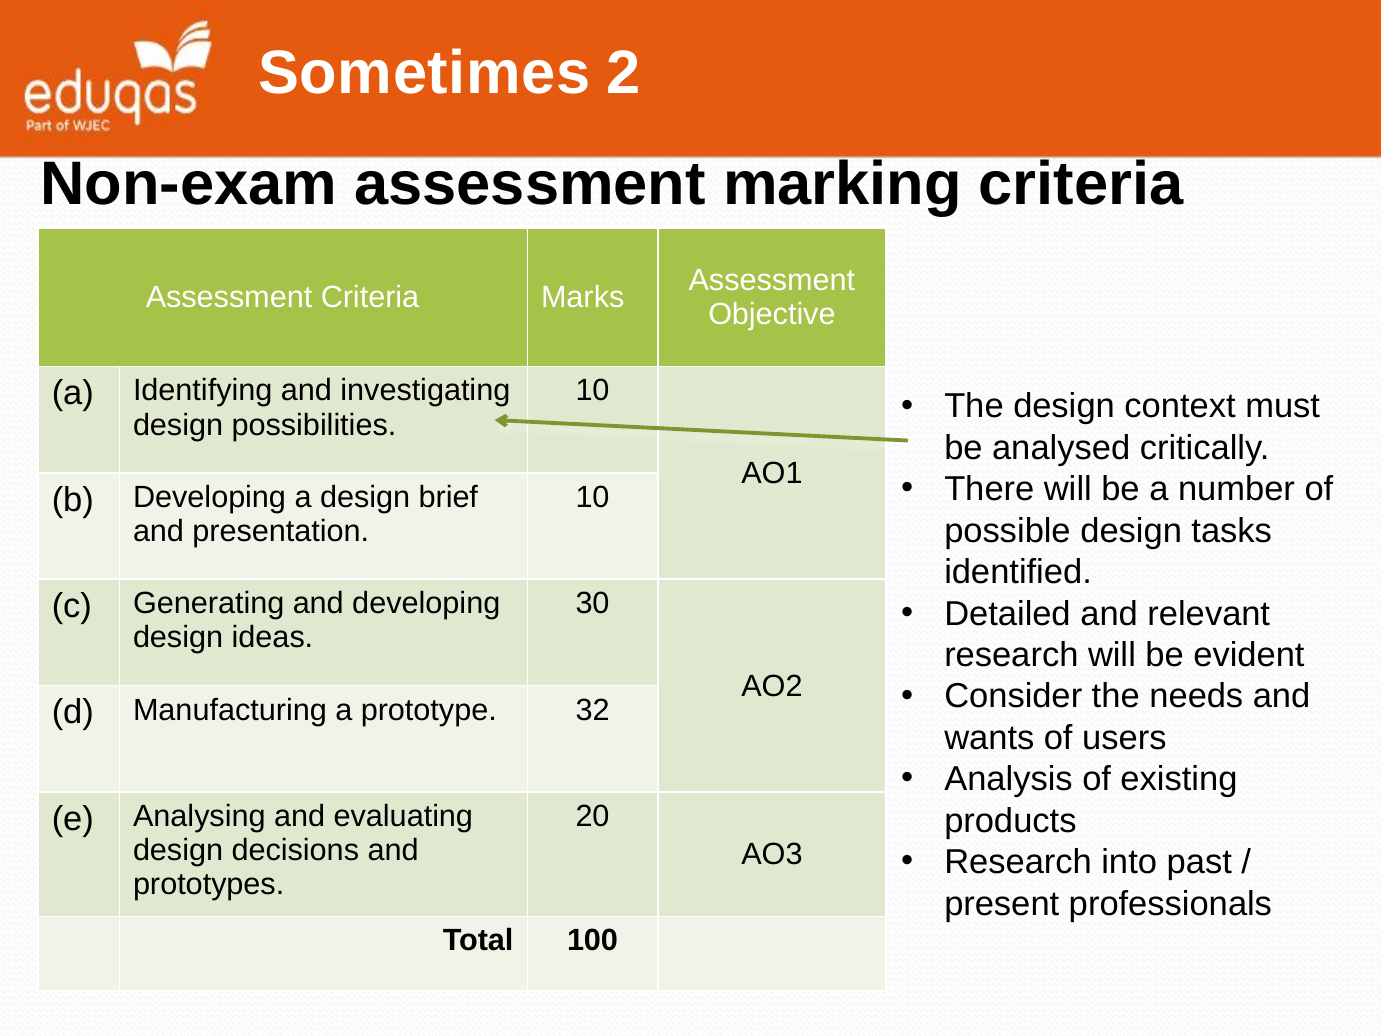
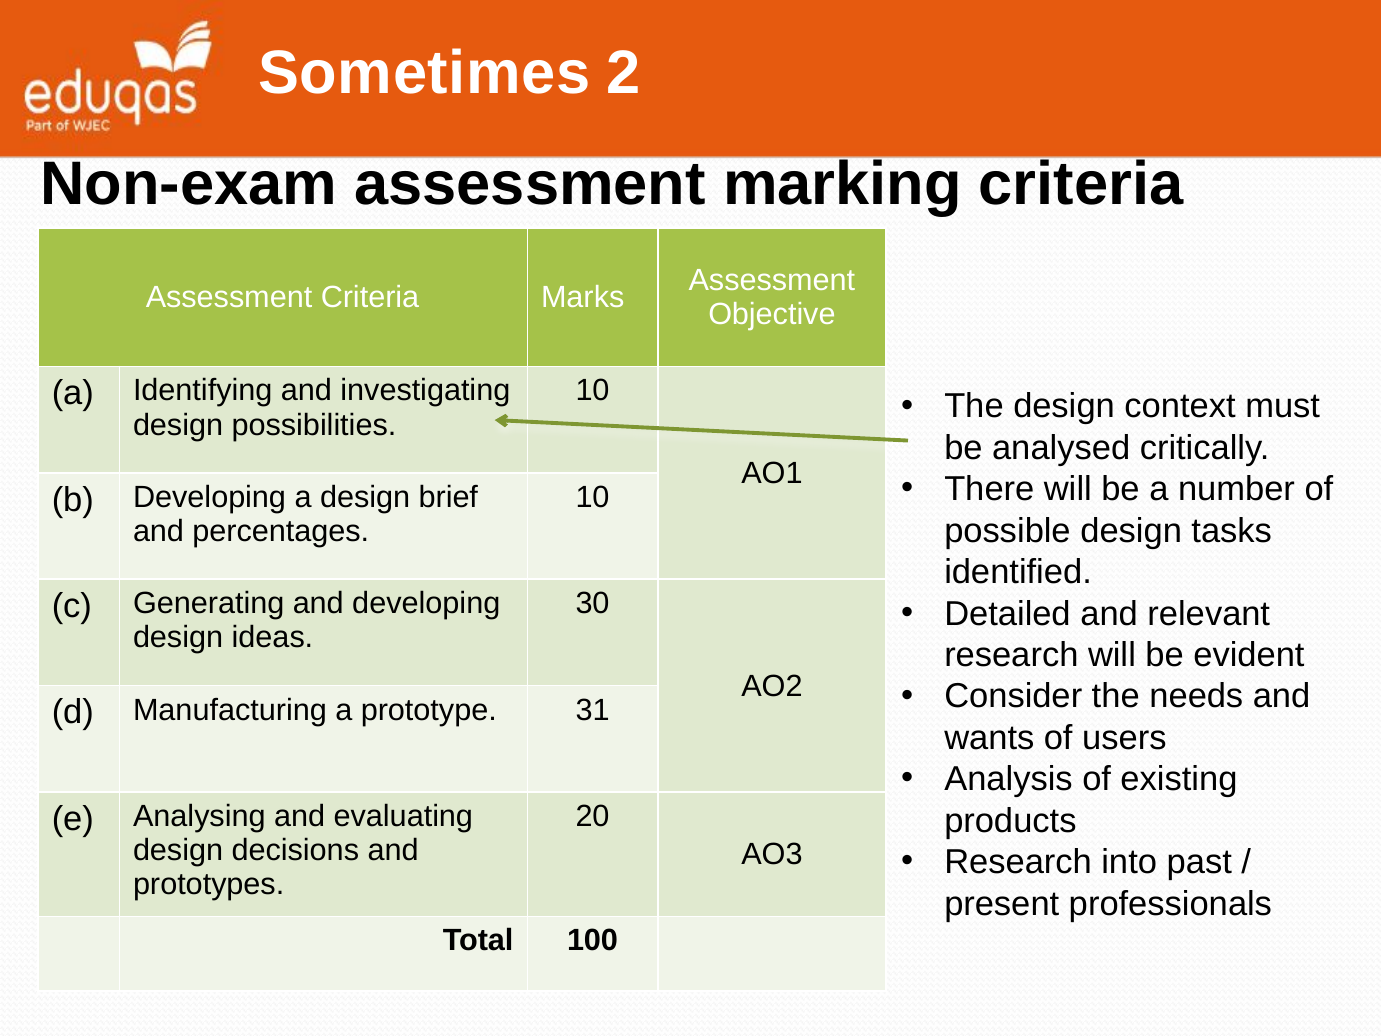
presentation: presentation -> percentages (281, 531)
32: 32 -> 31 (593, 710)
